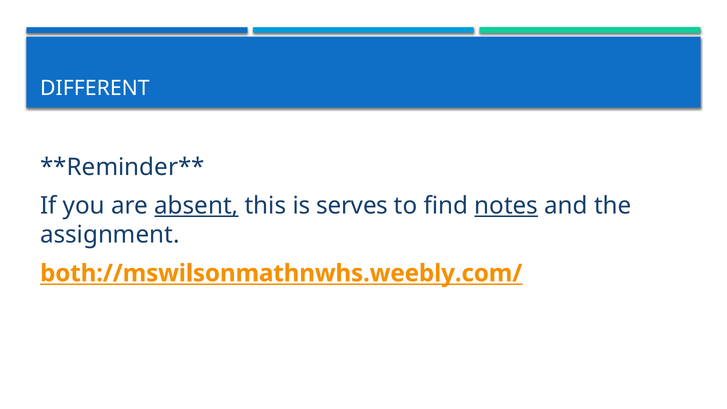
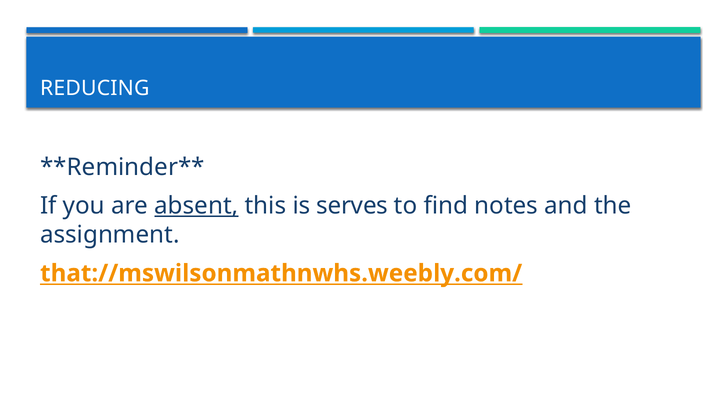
DIFFERENT: DIFFERENT -> REDUCING (95, 88)
notes underline: present -> none (506, 206)
both://mswilsonmathnwhs.weebly.com/: both://mswilsonmathnwhs.weebly.com/ -> that://mswilsonmathnwhs.weebly.com/ (281, 273)
